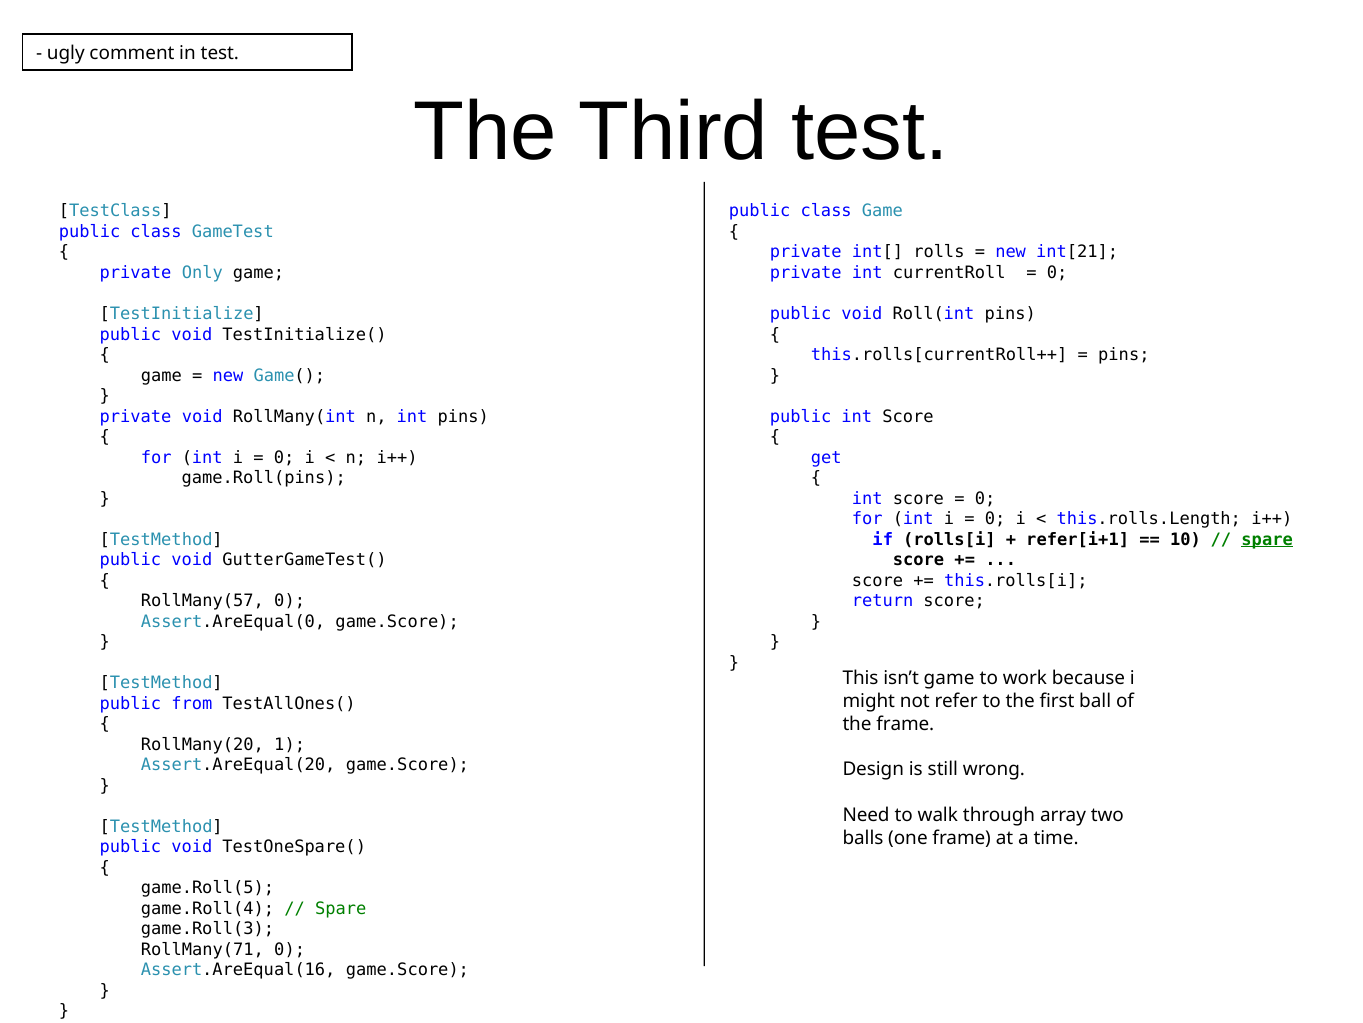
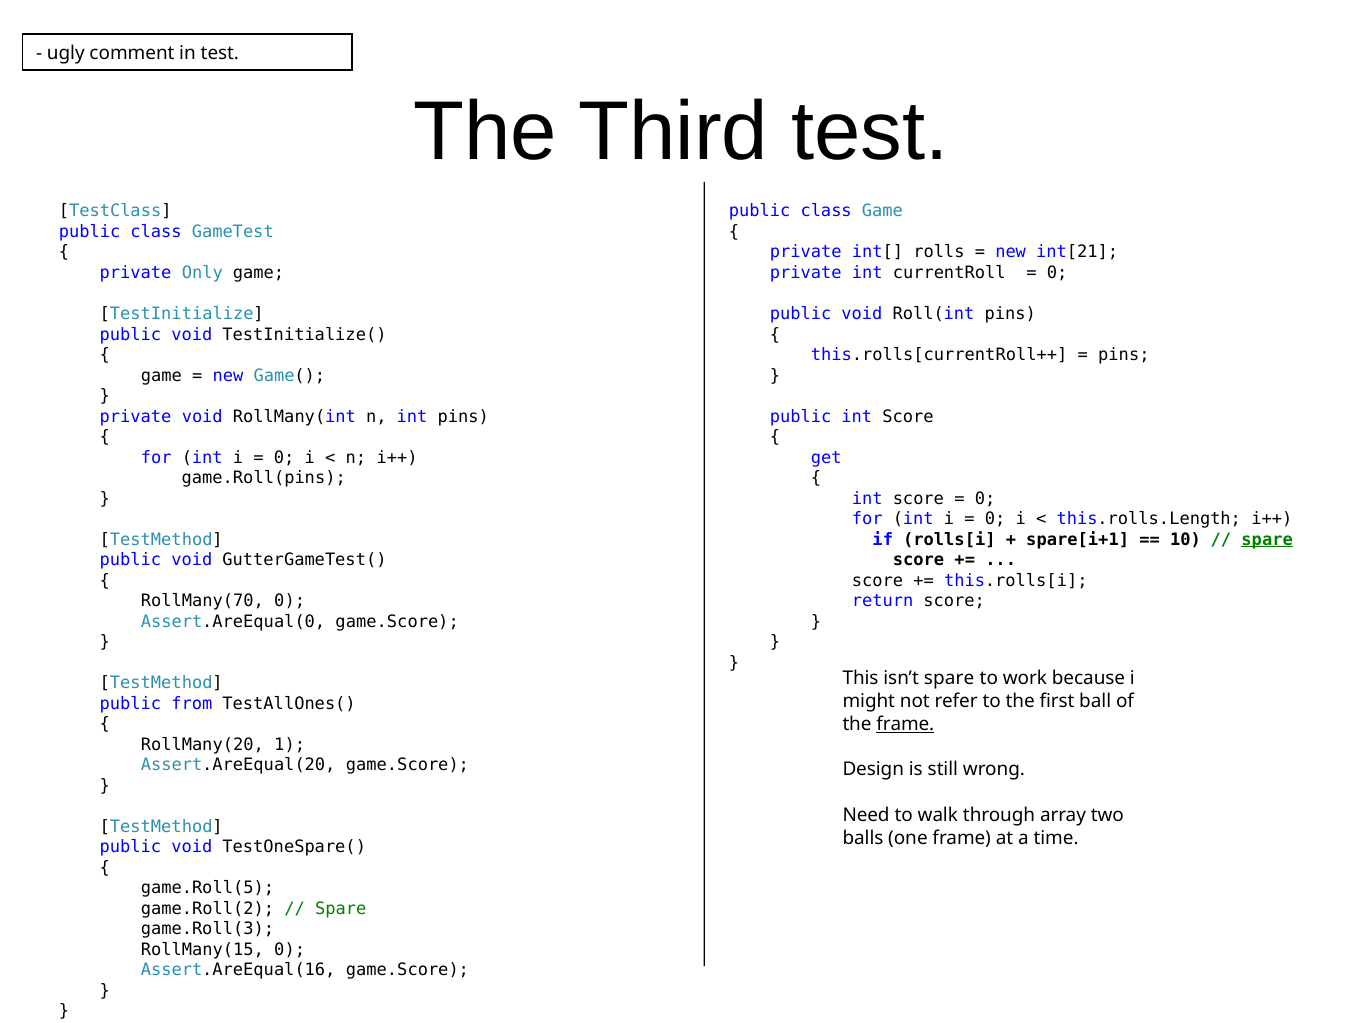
refer[i+1: refer[i+1 -> spare[i+1 (1078, 539)
RollMany(57: RollMany(57 -> RollMany(70 (202, 601)
isn’t game: game -> spare (949, 678)
frame underline: none -> present (905, 724)
game.Roll(4: game.Roll(4 -> game.Roll(2 (207, 908)
RollMany(71: RollMany(71 -> RollMany(15 (202, 949)
